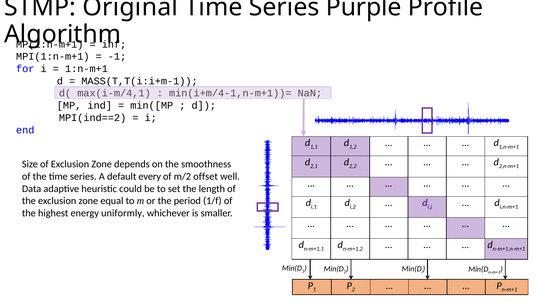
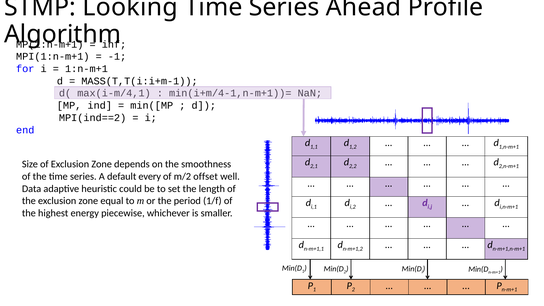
Original: Original -> Looking (130, 7)
Purple: Purple -> Ahead (364, 7)
uniformly: uniformly -> piecewise (123, 213)
